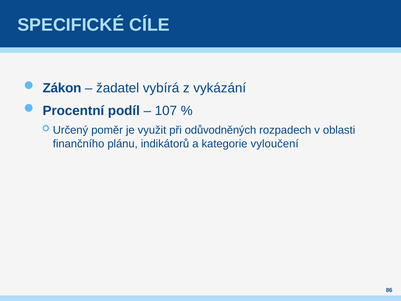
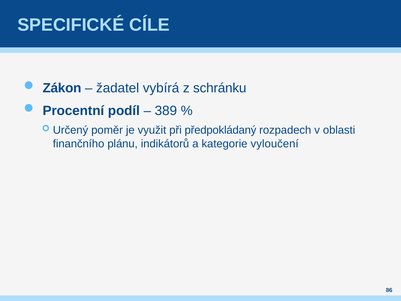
vykázání: vykázání -> schránku (220, 88)
107: 107 -> 389 (166, 111)
odůvodněných: odůvodněných -> předpokládaný (221, 130)
